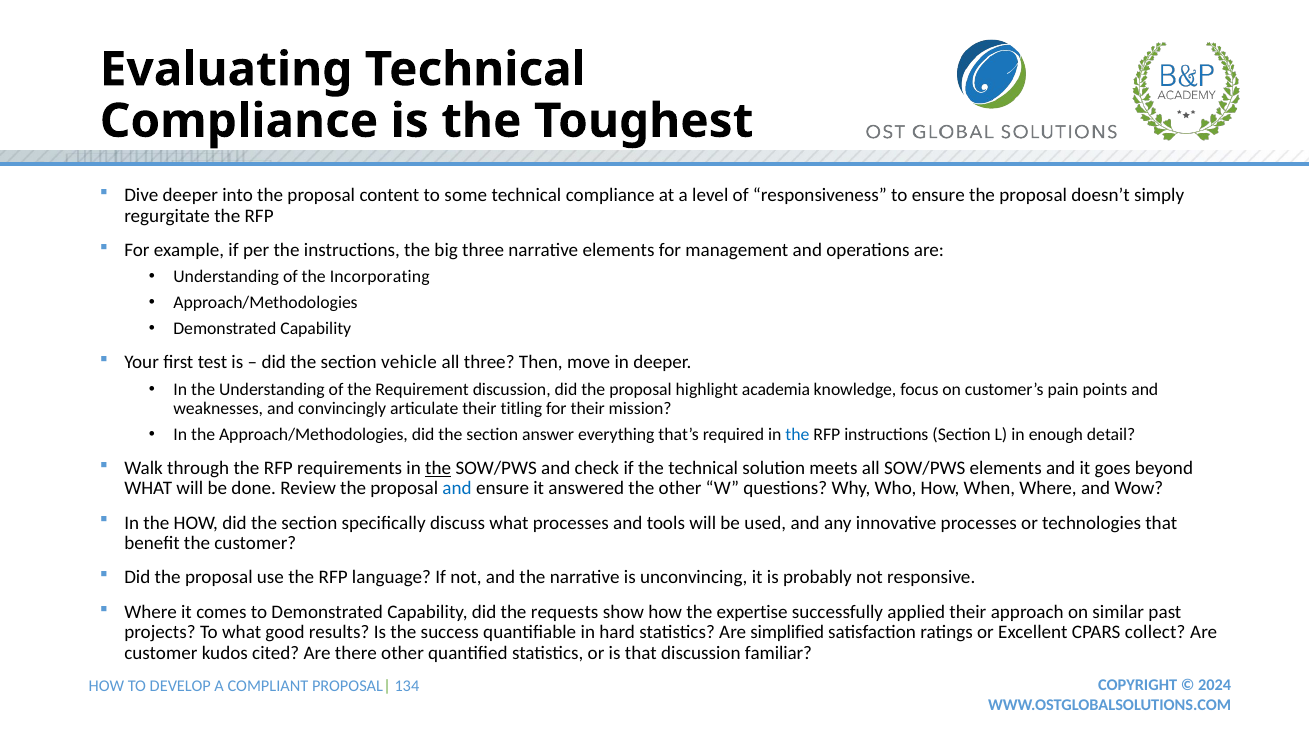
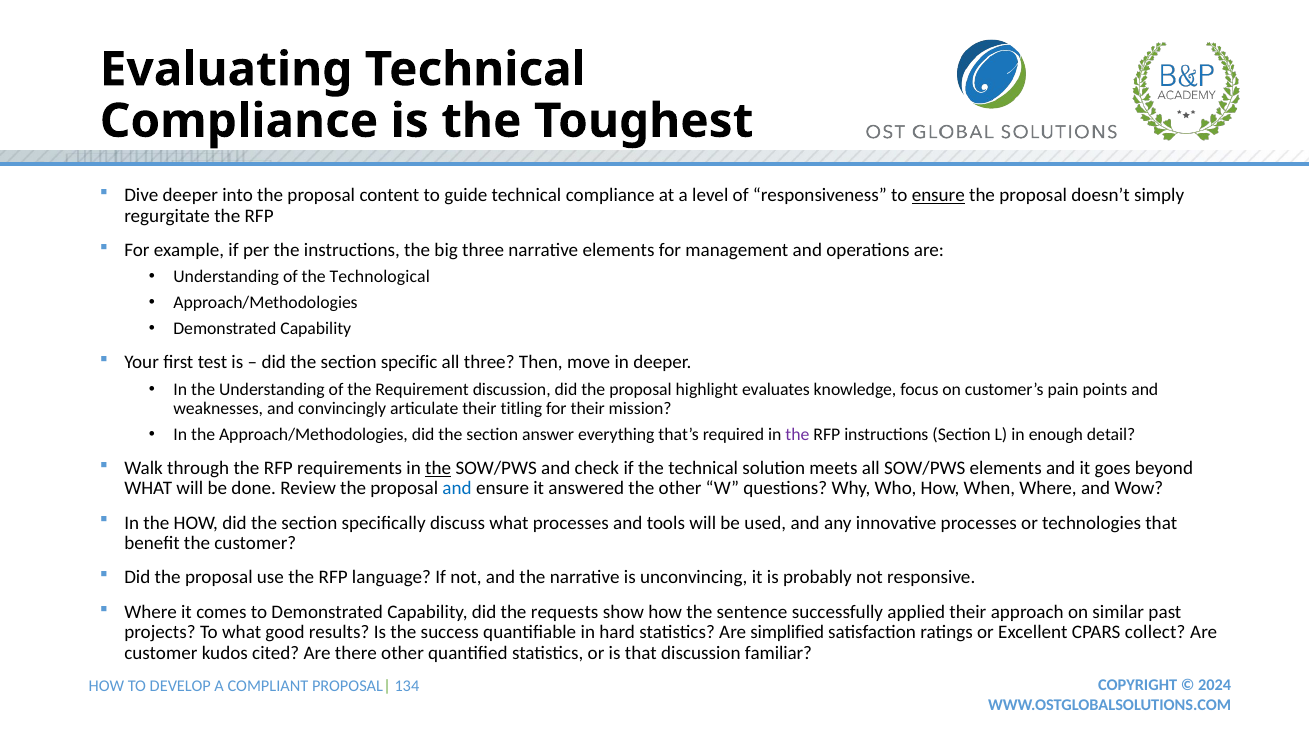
some: some -> guide (466, 196)
ensure underline: none -> present (938, 196)
Incorporating: Incorporating -> Technological (380, 277)
vehicle: vehicle -> specific (409, 363)
academia: academia -> evaluates (776, 389)
the colour: blue -> purple (797, 435)
expertise: expertise -> sentence (752, 612)
